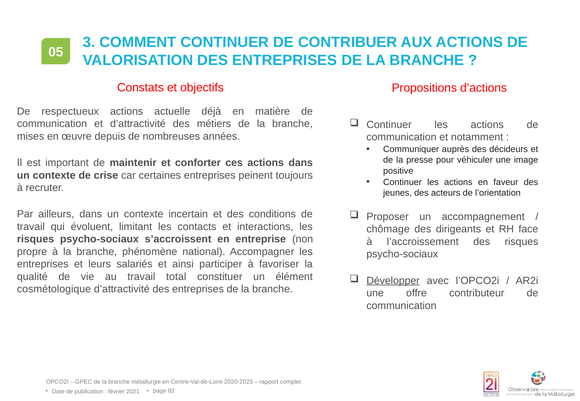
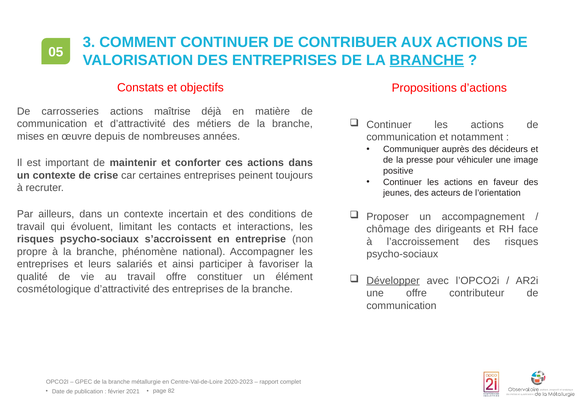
BRANCHE underline: none -> present (427, 60)
respectueux: respectueux -> carrosseries (70, 112)
actuelle: actuelle -> maîtrise (172, 112)
travail total: total -> offre (176, 277)
